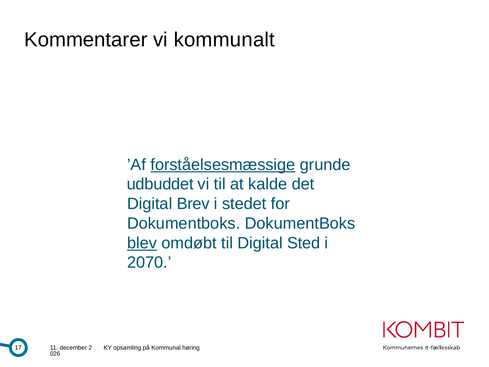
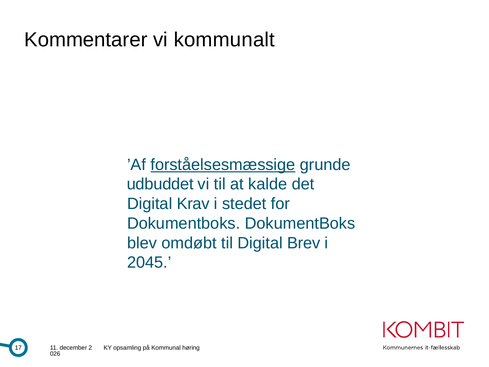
Brev: Brev -> Krav (193, 204)
blev underline: present -> none (142, 243)
Sted: Sted -> Brev (304, 243)
2070: 2070 -> 2045 (149, 262)
